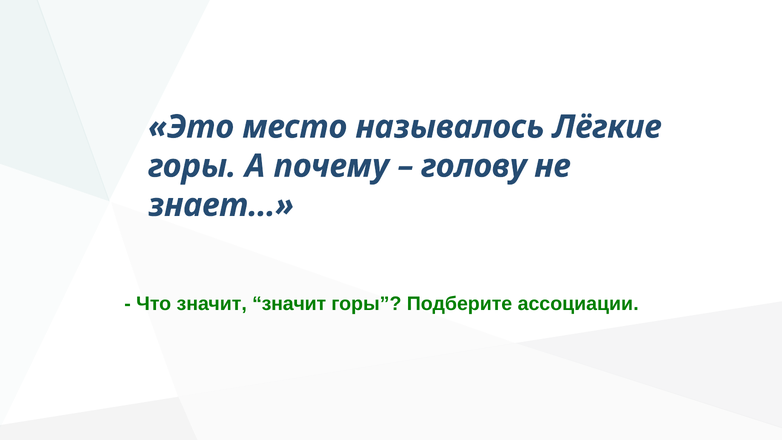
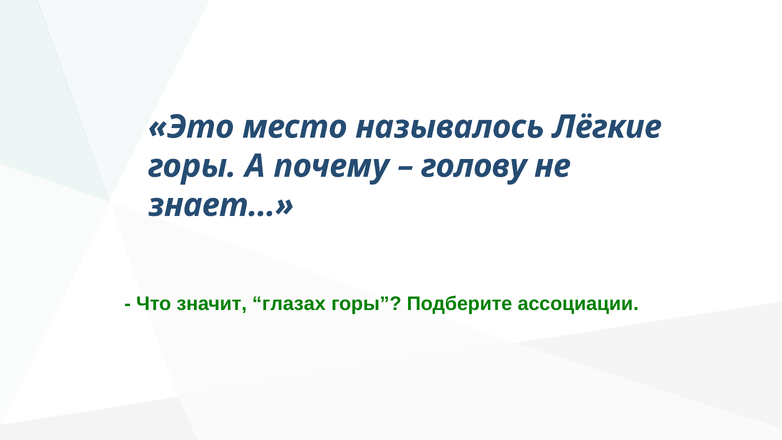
значит значит: значит -> глазах (289, 304)
